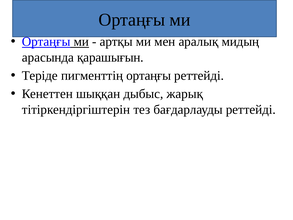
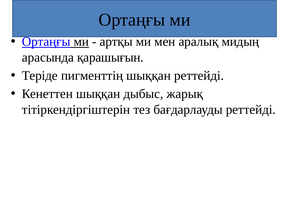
пигменттің ортаңғы: ортаңғы -> шыққан (149, 76)
